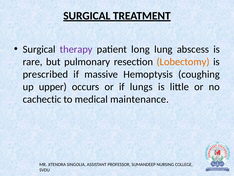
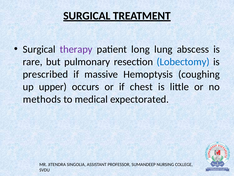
Lobectomy colour: orange -> blue (183, 62)
lungs: lungs -> chest (141, 87)
cachectic: cachectic -> methods (42, 99)
maintenance: maintenance -> expectorated (140, 99)
